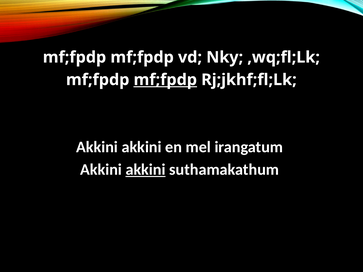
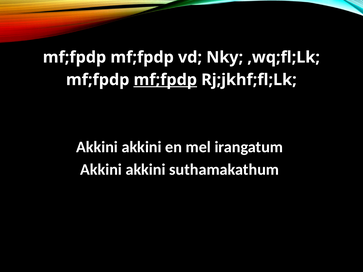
akkini underline: present -> none (146, 170)
